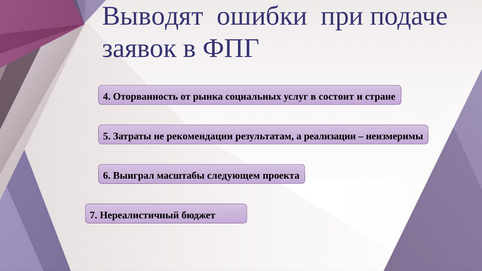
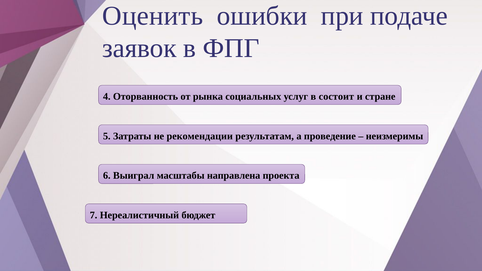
Выводят: Выводят -> Оценить (153, 16)
реализации: реализации -> проведение (330, 136)
следующем: следующем -> направлена (234, 176)
